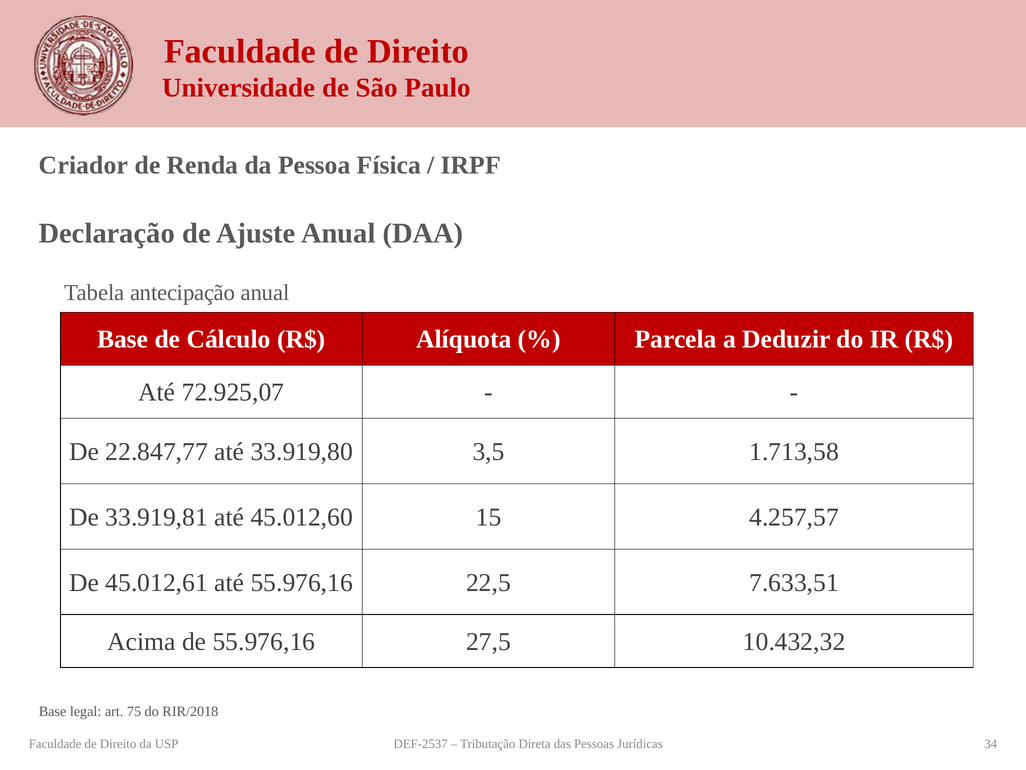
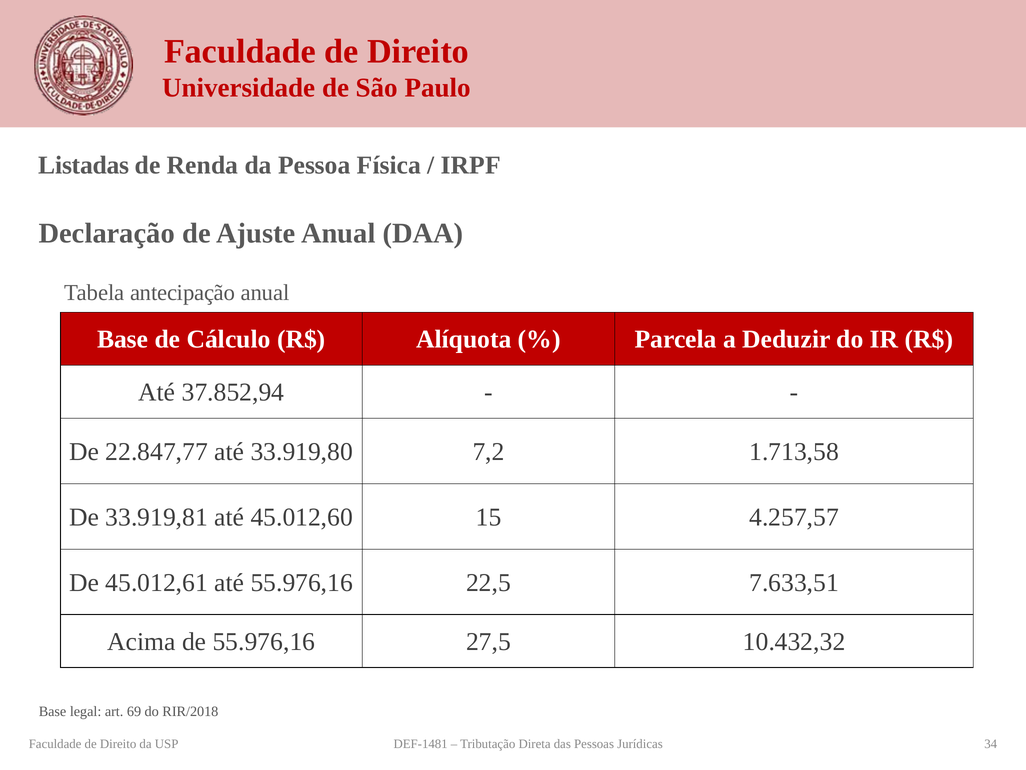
Criador: Criador -> Listadas (84, 165)
72.925,07: 72.925,07 -> 37.852,94 (233, 392)
3,5: 3,5 -> 7,2 (489, 451)
75: 75 -> 69 (134, 711)
DEF-2537: DEF-2537 -> DEF-1481 (421, 743)
